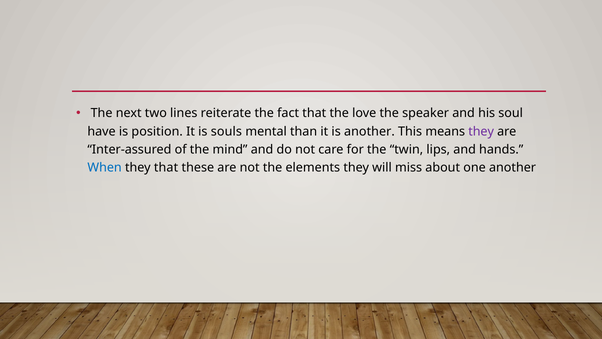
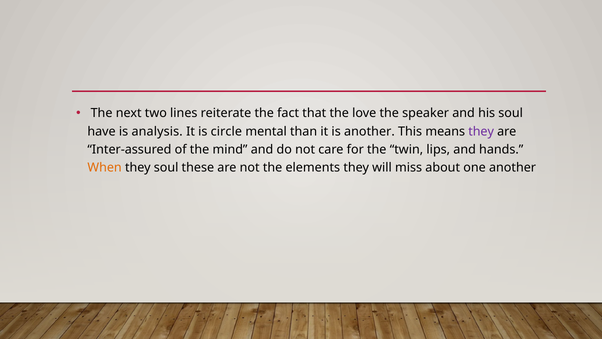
position: position -> analysis (157, 131)
souls: souls -> circle (226, 131)
When colour: blue -> orange (105, 167)
they that: that -> soul (166, 167)
